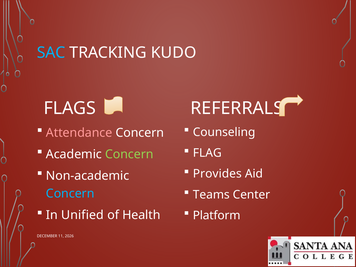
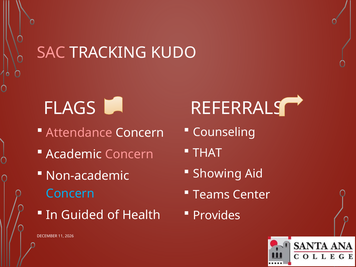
SAC colour: light blue -> pink (51, 53)
FLAG: FLAG -> THAT (207, 153)
Concern colour: light green -> pink (129, 154)
Provides: Provides -> Showing (217, 174)
Unified: Unified -> Guided (83, 215)
Platform: Platform -> Provides (217, 215)
